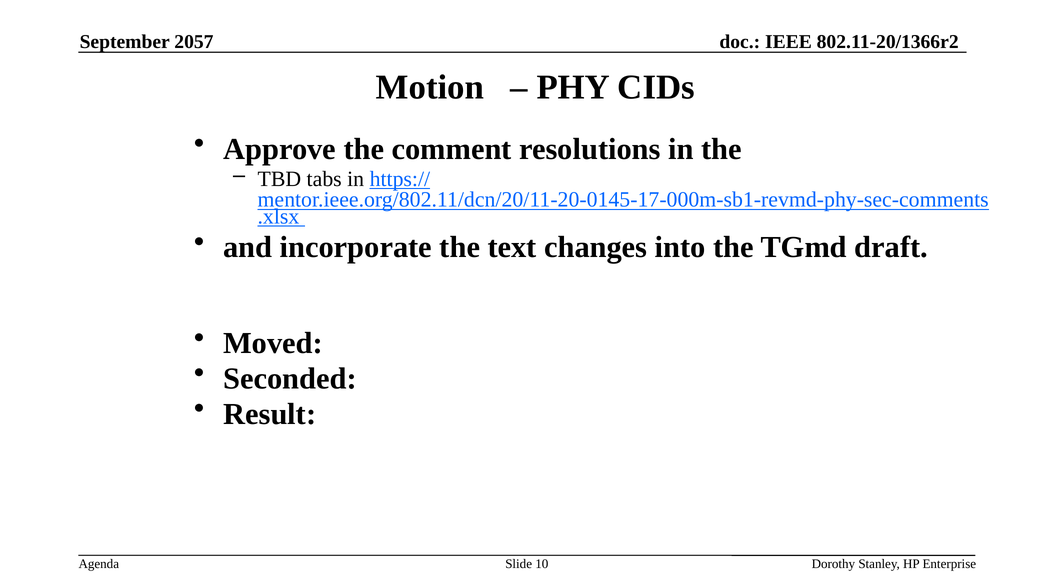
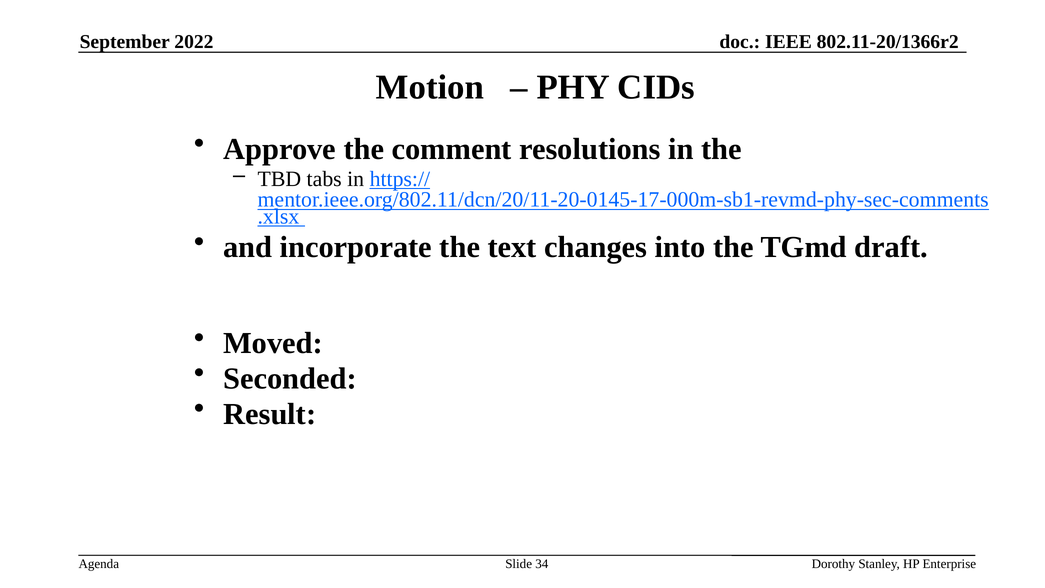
2057: 2057 -> 2022 (194, 42)
10: 10 -> 34 (542, 564)
